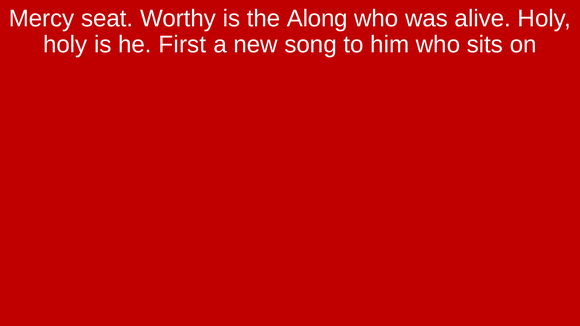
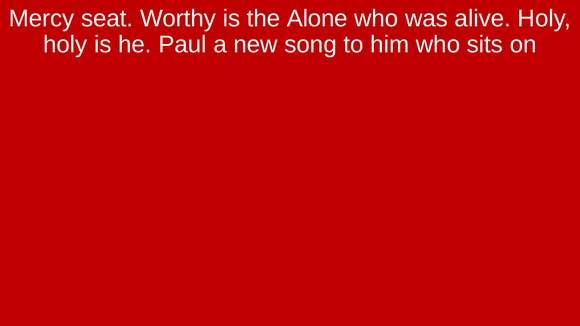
Along: Along -> Alone (317, 18)
First: First -> Paul (183, 45)
